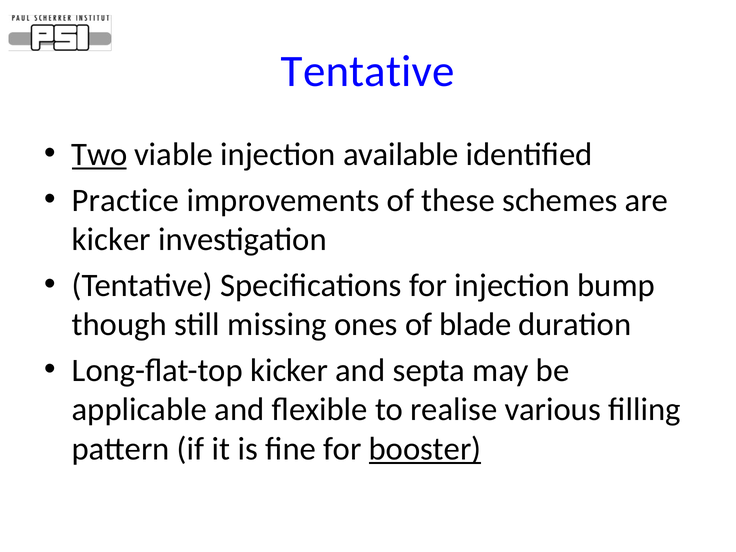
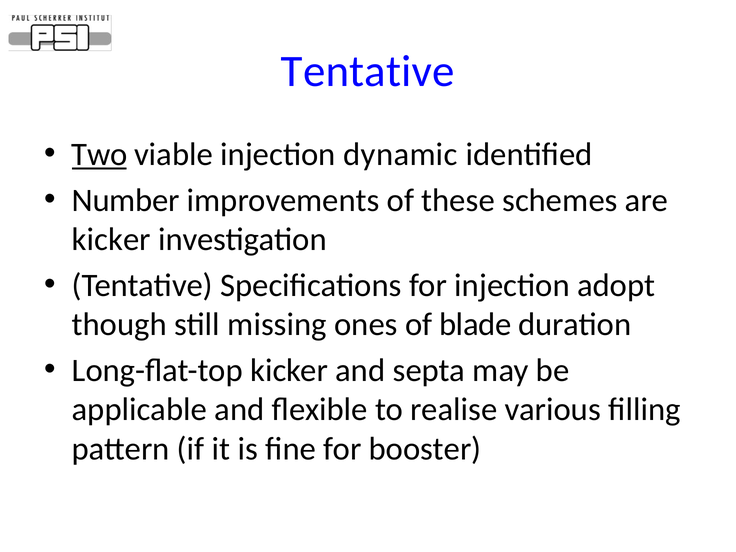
available: available -> dynamic (401, 154)
Practice: Practice -> Number (126, 200)
bump: bump -> adopt (616, 285)
booster underline: present -> none (425, 449)
